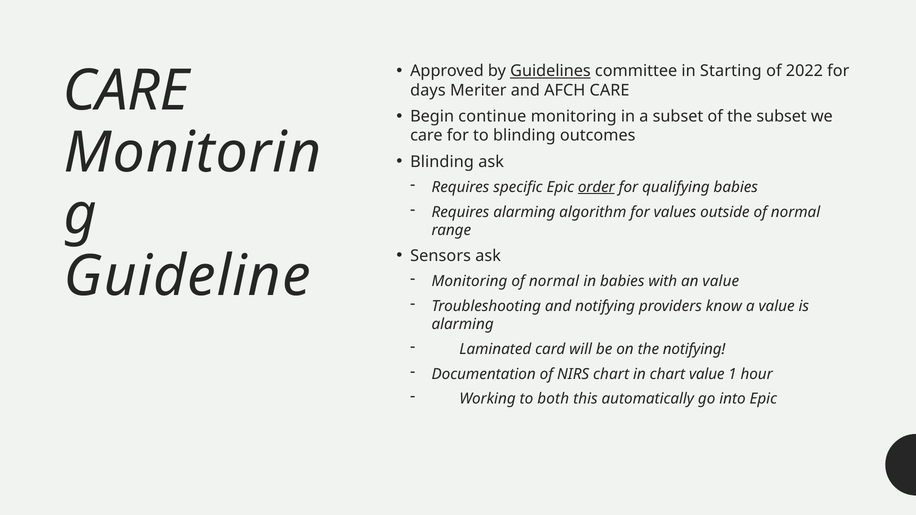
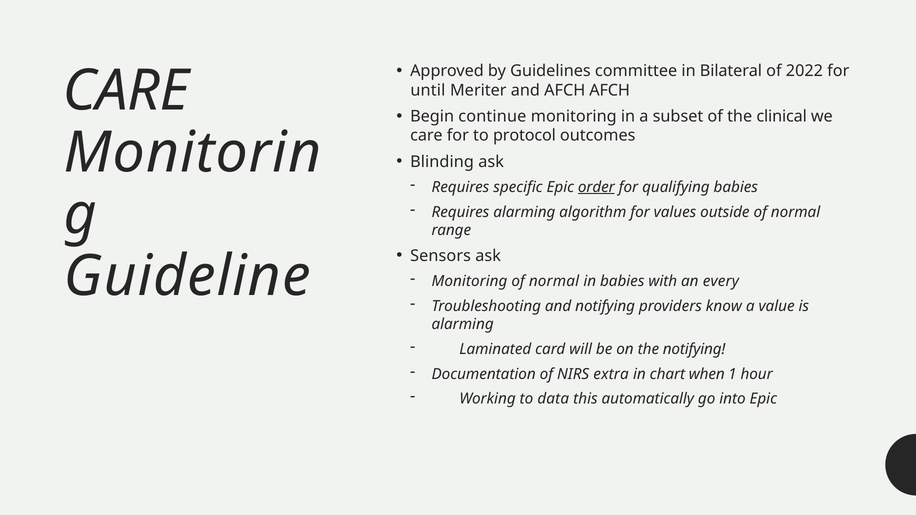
Guidelines underline: present -> none (550, 71)
Starting: Starting -> Bilateral (731, 71)
days: days -> until (428, 90)
AFCH CARE: CARE -> AFCH (610, 90)
the subset: subset -> clinical (782, 116)
to blinding: blinding -> protocol (524, 136)
an value: value -> every (721, 281)
NIRS chart: chart -> extra (611, 374)
chart value: value -> when (707, 374)
both: both -> data (553, 399)
